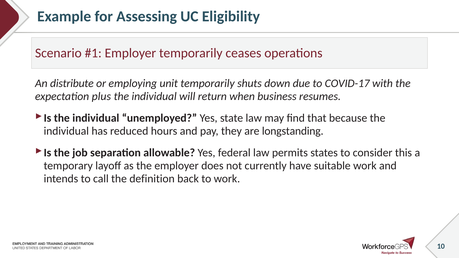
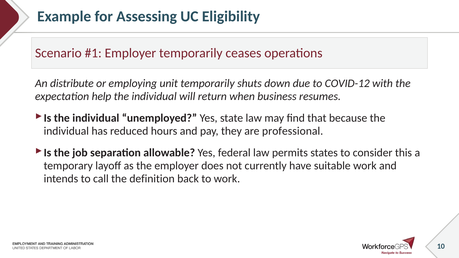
COVID-17: COVID-17 -> COVID-12 (347, 83)
plus: plus -> help (102, 96)
longstanding: longstanding -> professional (293, 131)
